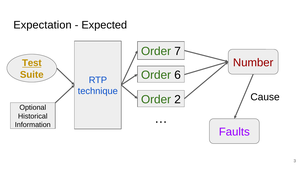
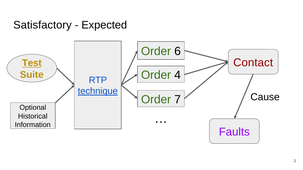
Expectation: Expectation -> Satisfactory (42, 25)
7: 7 -> 6 (178, 51)
Number: Number -> Contact (253, 63)
6: 6 -> 4 (178, 75)
technique underline: none -> present (98, 91)
2: 2 -> 7 (178, 100)
